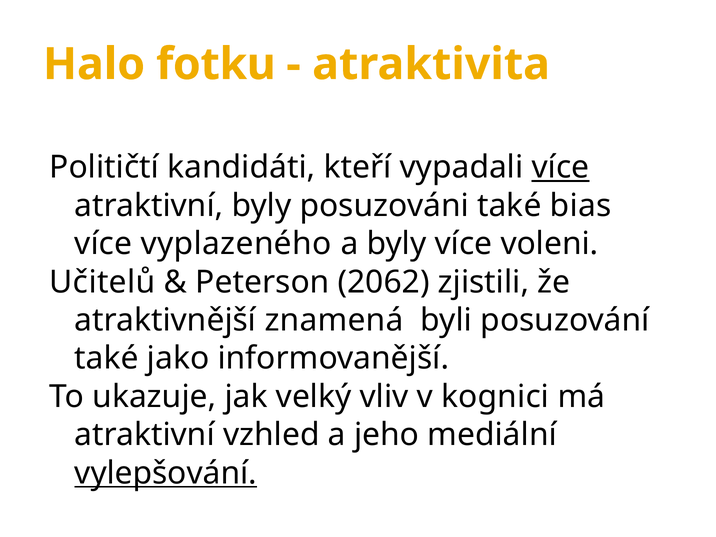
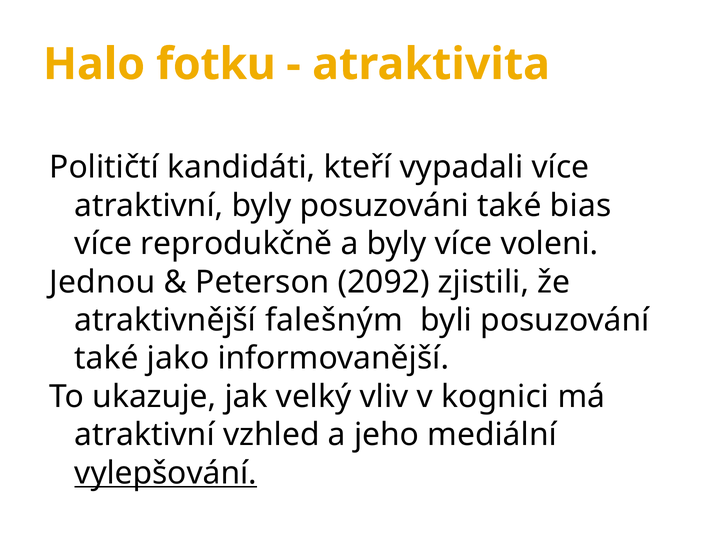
více underline: present -> none (560, 167)
vyplazeného: vyplazeného -> reprodukčně (236, 244)
Učitelů: Učitelů -> Jednou (102, 282)
2062: 2062 -> 2092 (384, 282)
znamená: znamená -> falešným (334, 320)
